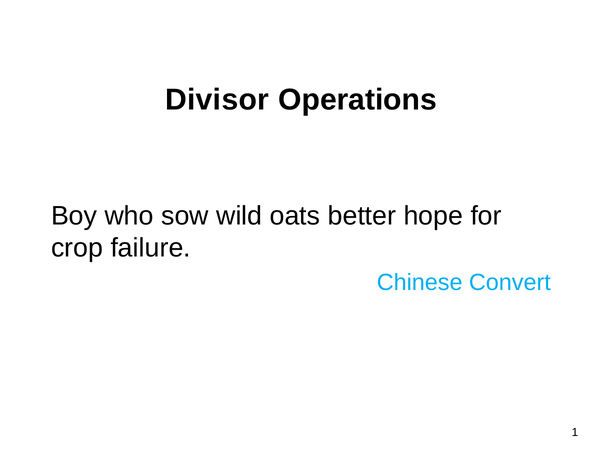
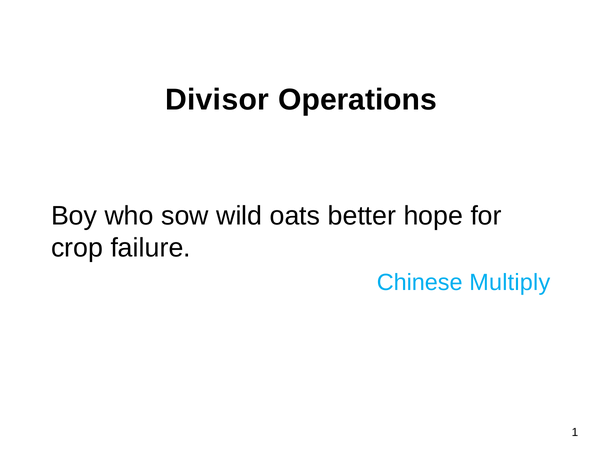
Convert: Convert -> Multiply (510, 282)
